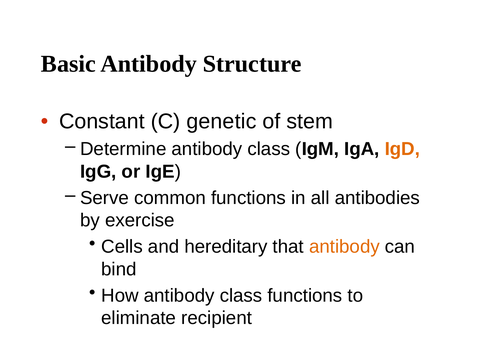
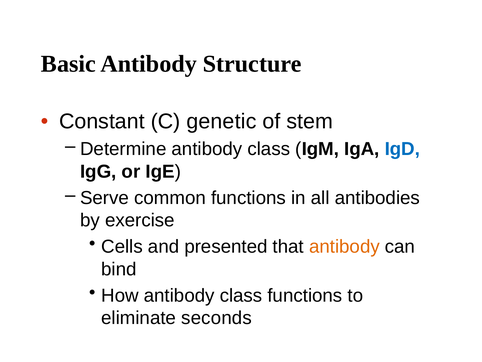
IgD colour: orange -> blue (402, 149)
hereditary: hereditary -> presented (226, 246)
recipient: recipient -> seconds (217, 318)
